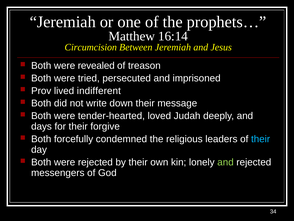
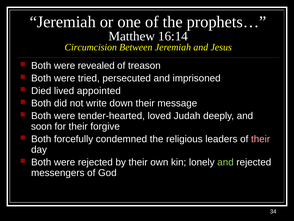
Prov: Prov -> Died (41, 91)
indifferent: indifferent -> appointed (99, 91)
days: days -> soon (41, 126)
their colour: light blue -> pink (261, 139)
